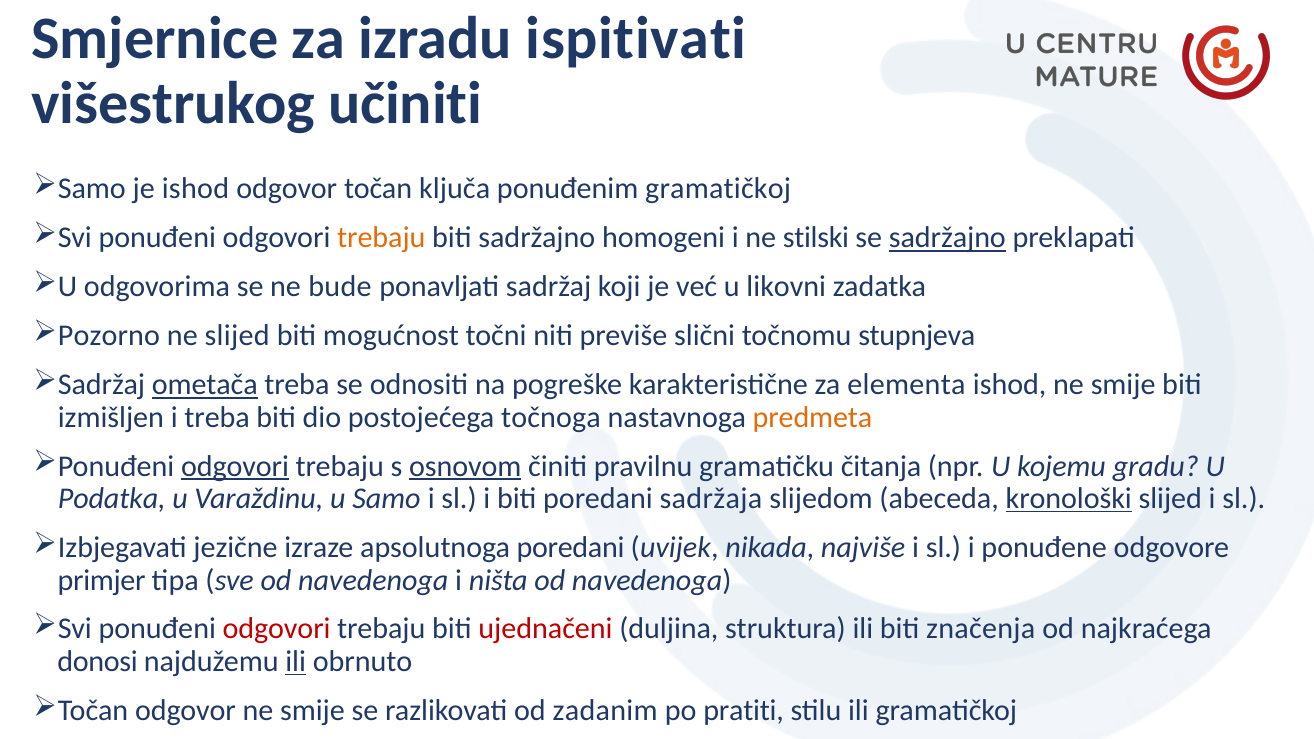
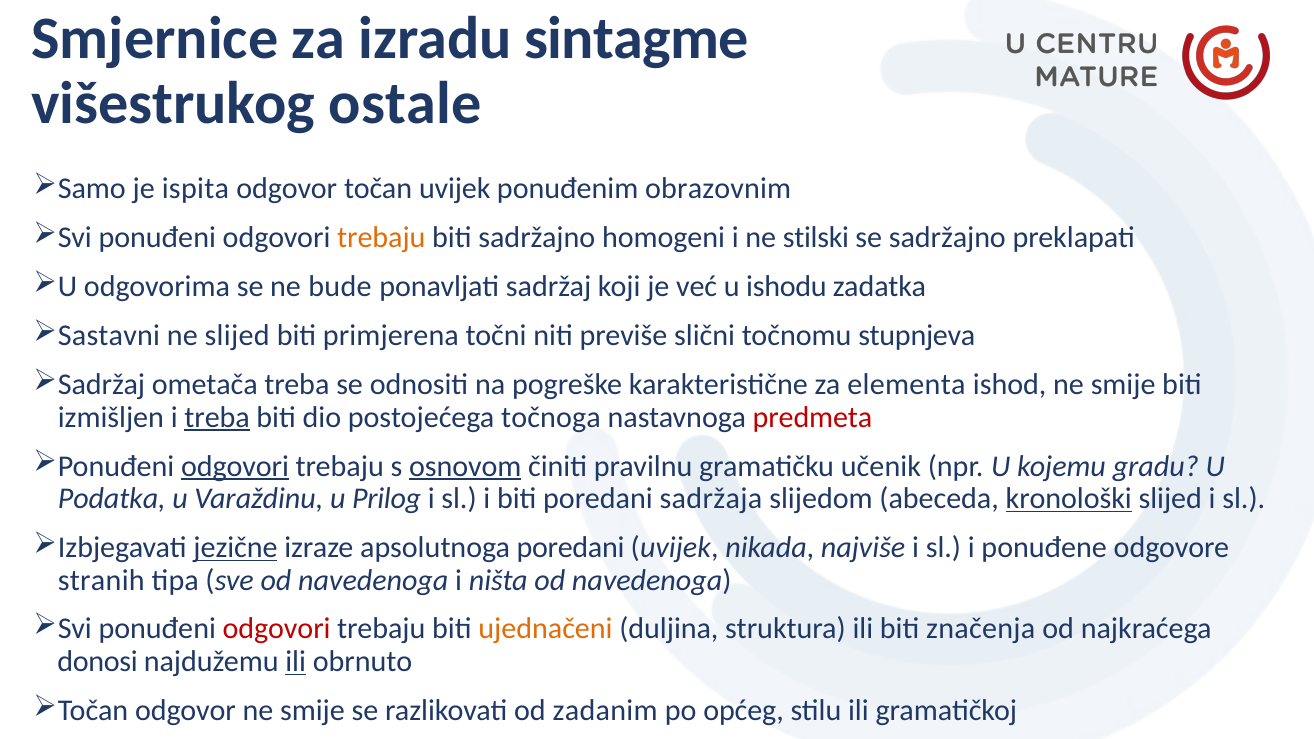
ispitivati: ispitivati -> sintagme (637, 39)
učiniti: učiniti -> ostale (405, 104)
je ishod: ishod -> ispita (195, 189)
točan ključa: ključa -> uvijek (455, 189)
ponuđenim gramatičkoj: gramatičkoj -> obrazovnim (718, 189)
sadržajno underline: present -> none (947, 238)
likovni: likovni -> ishodu (786, 287)
Pozorno: Pozorno -> Sastavni (109, 336)
mogućnost: mogućnost -> primjerena (391, 336)
ometača underline: present -> none (205, 385)
treba underline: none -> present (217, 417)
predmeta colour: orange -> red (813, 417)
čitanja: čitanja -> učenik (881, 466)
u Samo: Samo -> Prilog (387, 499)
jezične underline: none -> present (235, 548)
primjer: primjer -> stranih (101, 580)
ujednačeni colour: red -> orange (545, 629)
pratiti: pratiti -> općeg (744, 711)
